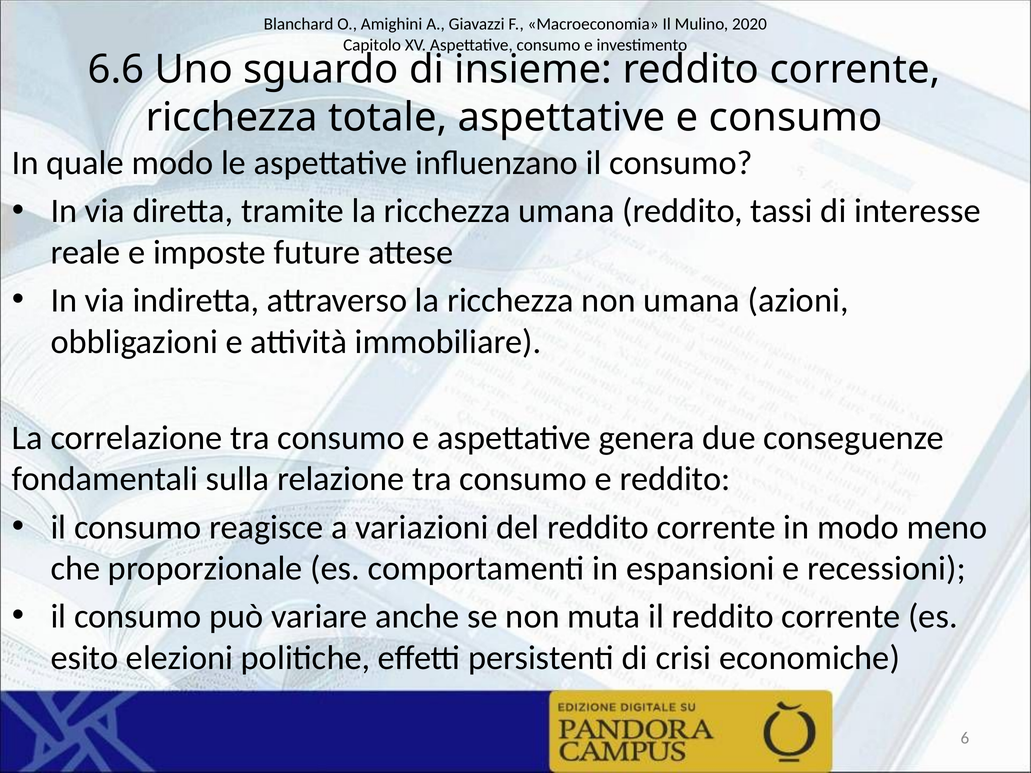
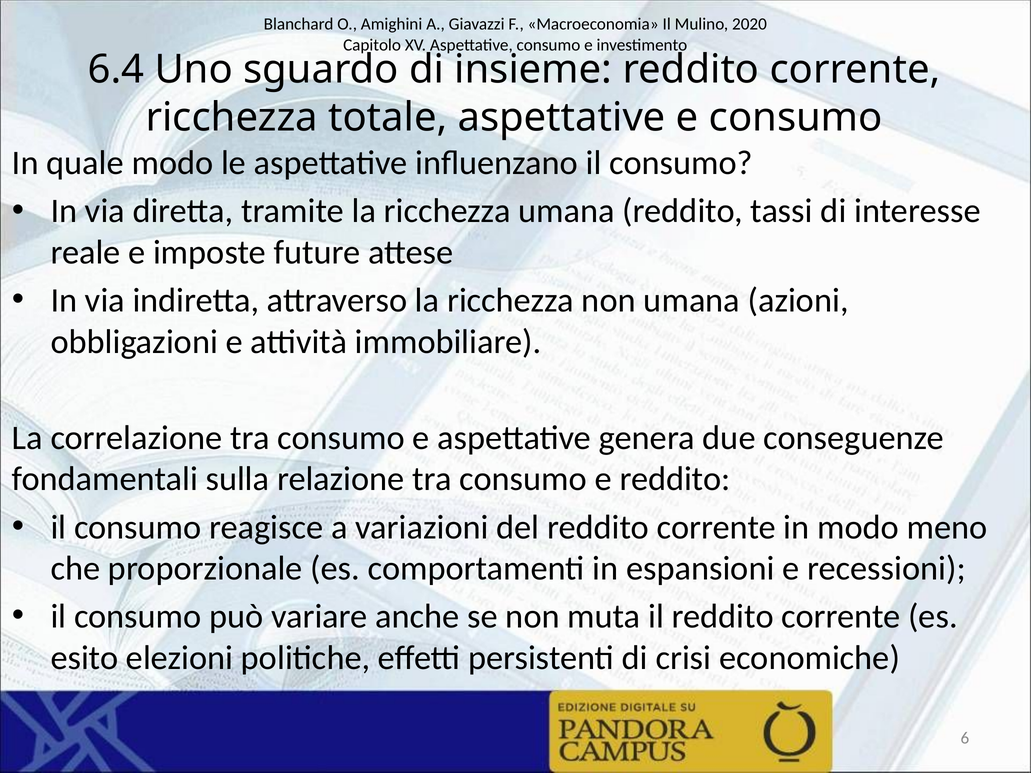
6.6: 6.6 -> 6.4 (116, 69)
